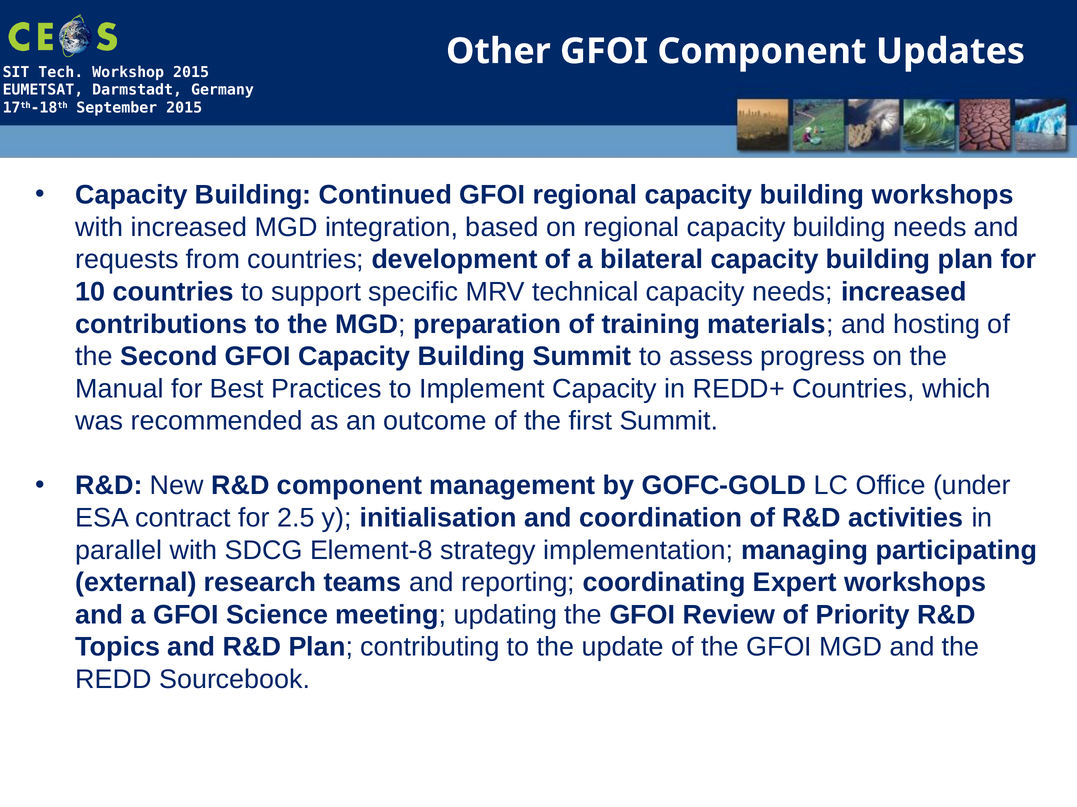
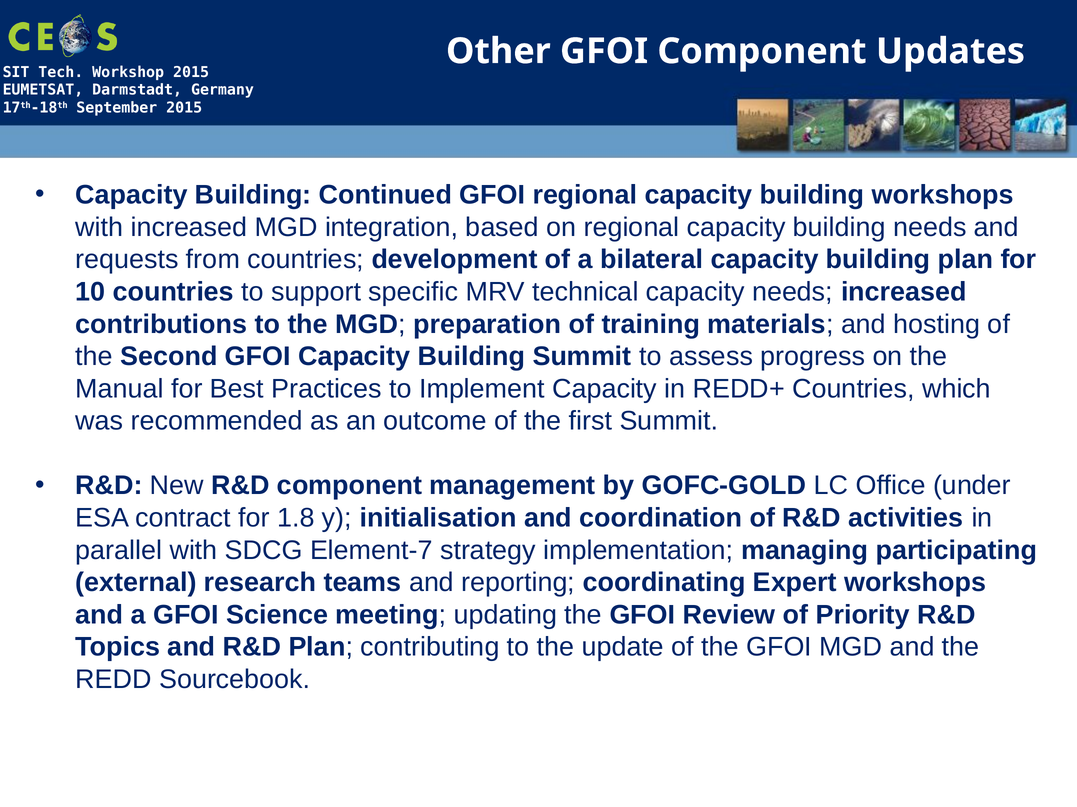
2.5: 2.5 -> 1.8 (296, 518)
Element-8: Element-8 -> Element-7 (371, 551)
